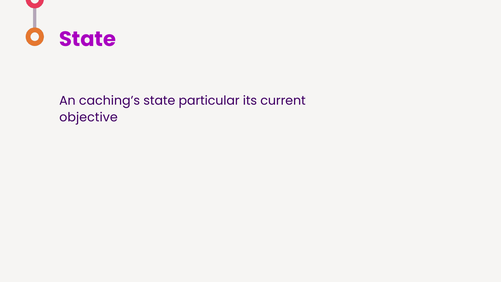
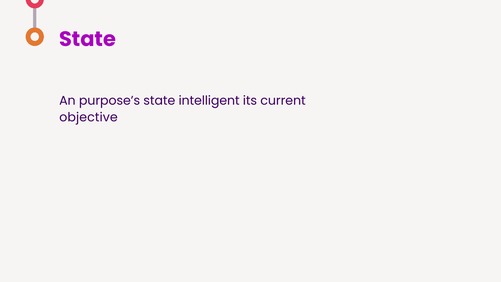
caching’s: caching’s -> purpose’s (110, 101)
particular: particular -> intelligent (209, 101)
